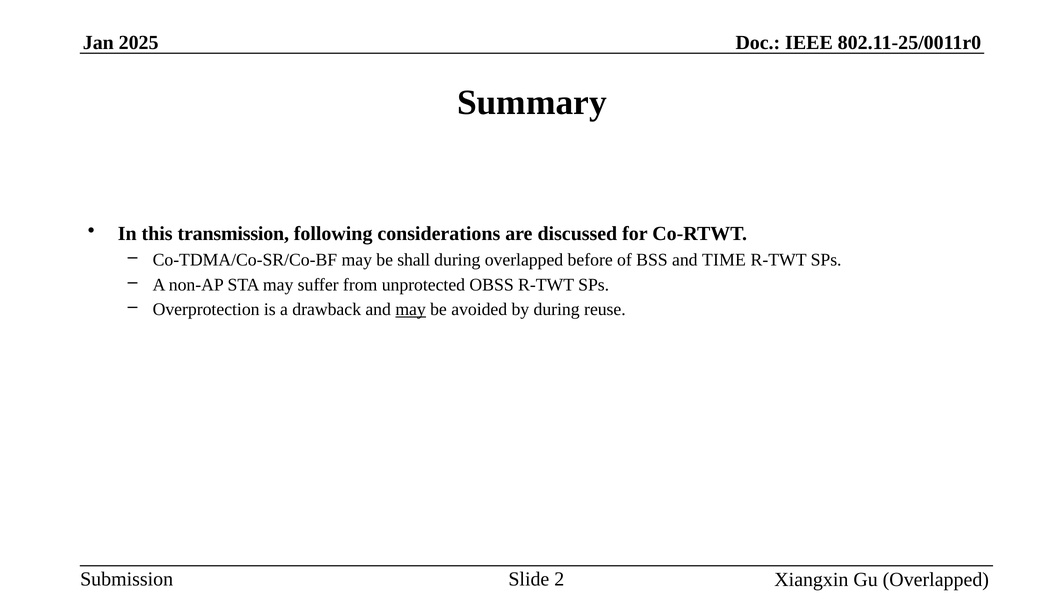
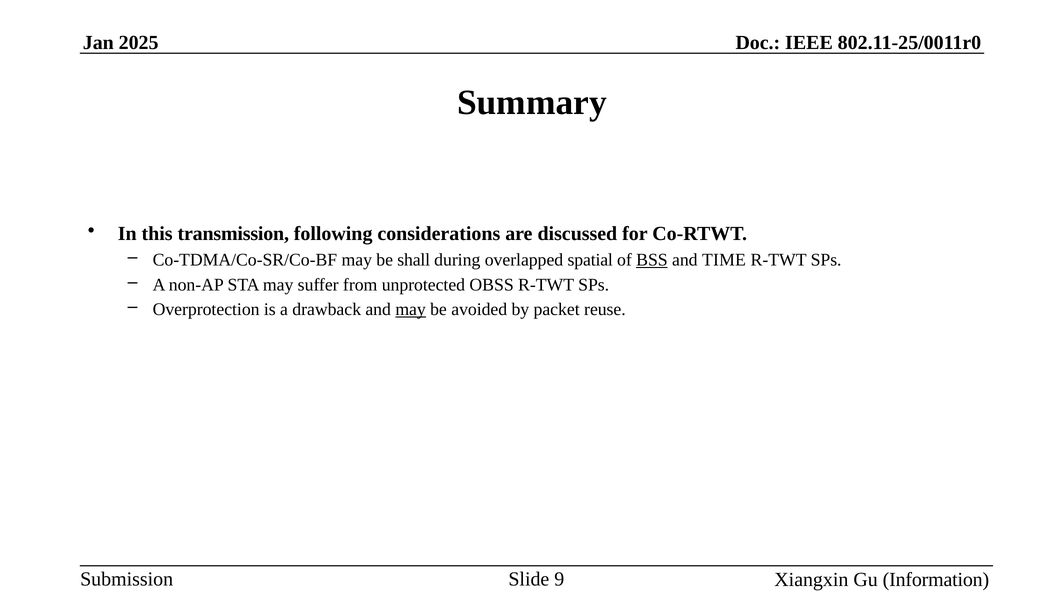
before: before -> spatial (590, 260)
BSS underline: none -> present (652, 260)
by during: during -> packet (557, 309)
2: 2 -> 9 (559, 578)
Gu Overlapped: Overlapped -> Information (936, 579)
